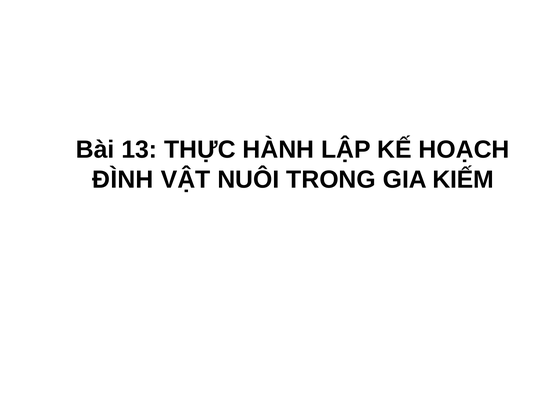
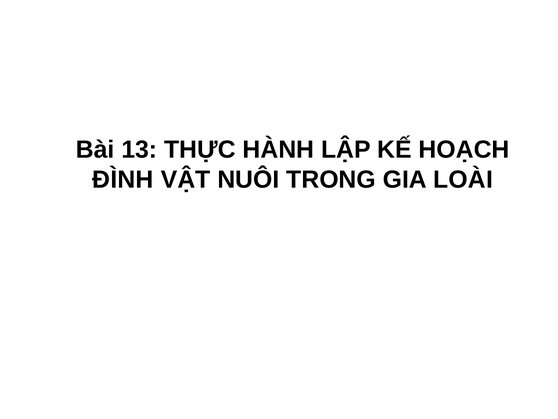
KIẾM: KIẾM -> LOÀI (463, 179)
